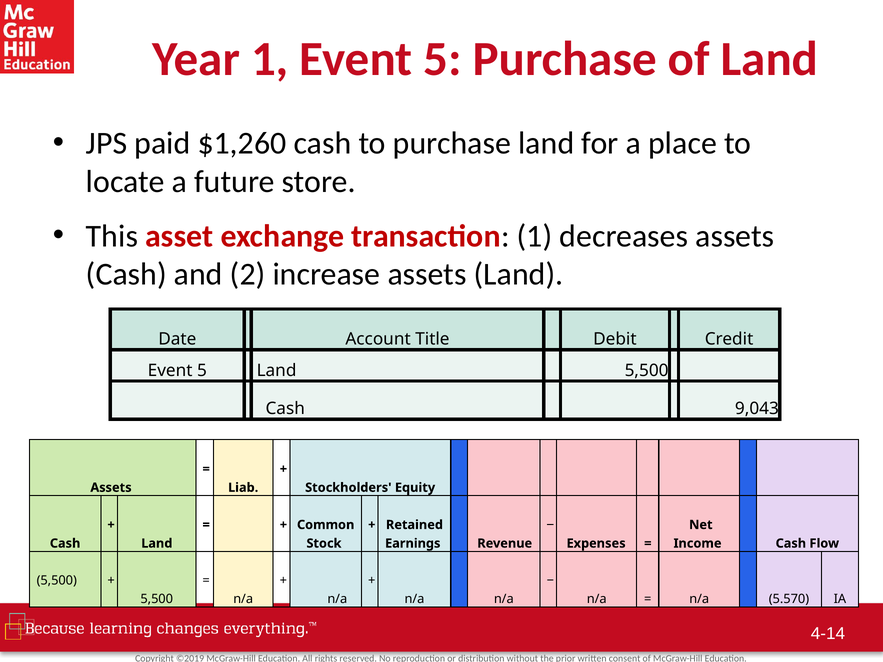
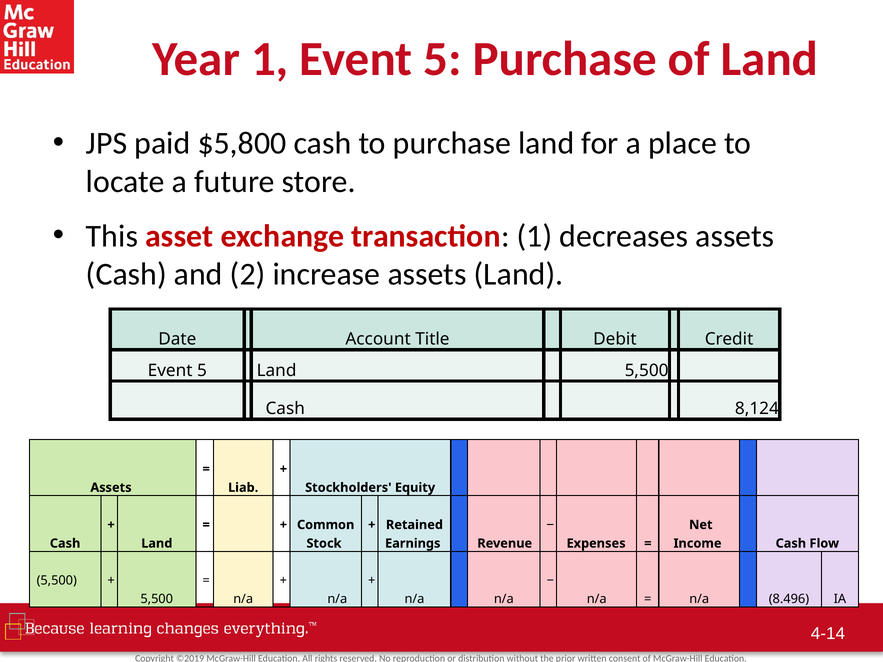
$1,260: $1,260 -> $5,800 (242, 143)
9,043: 9,043 -> 8,124 (757, 409)
5.570: 5.570 -> 8.496 (789, 599)
